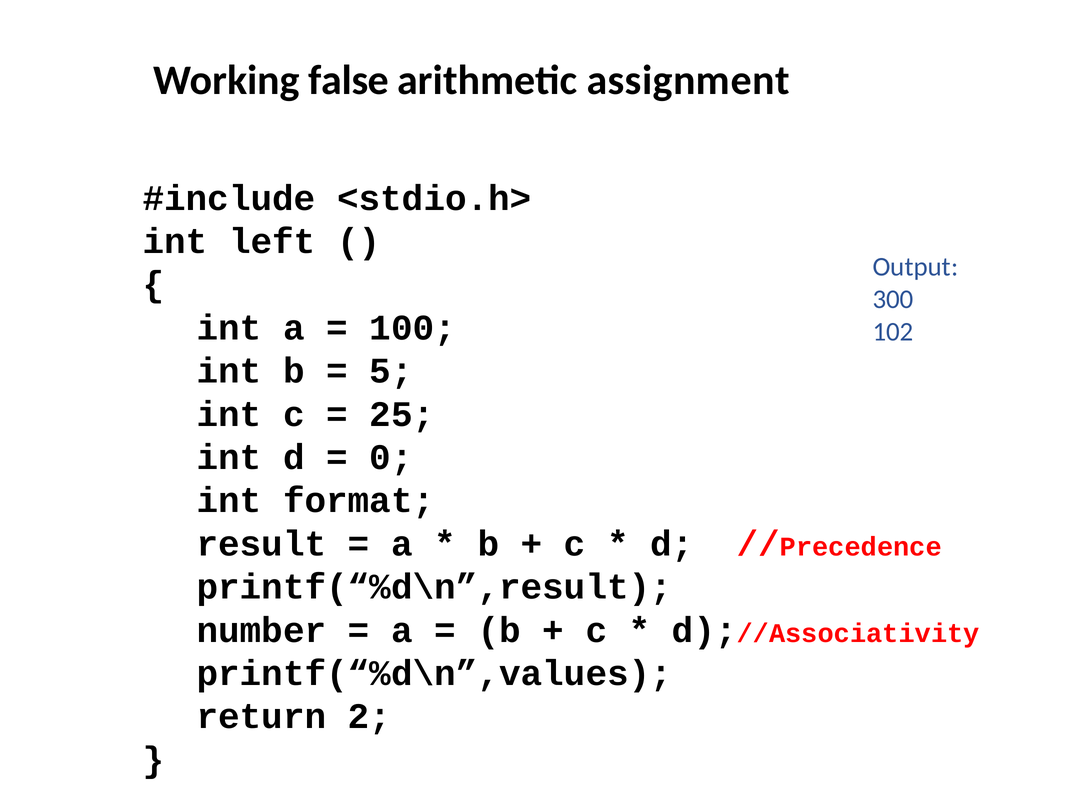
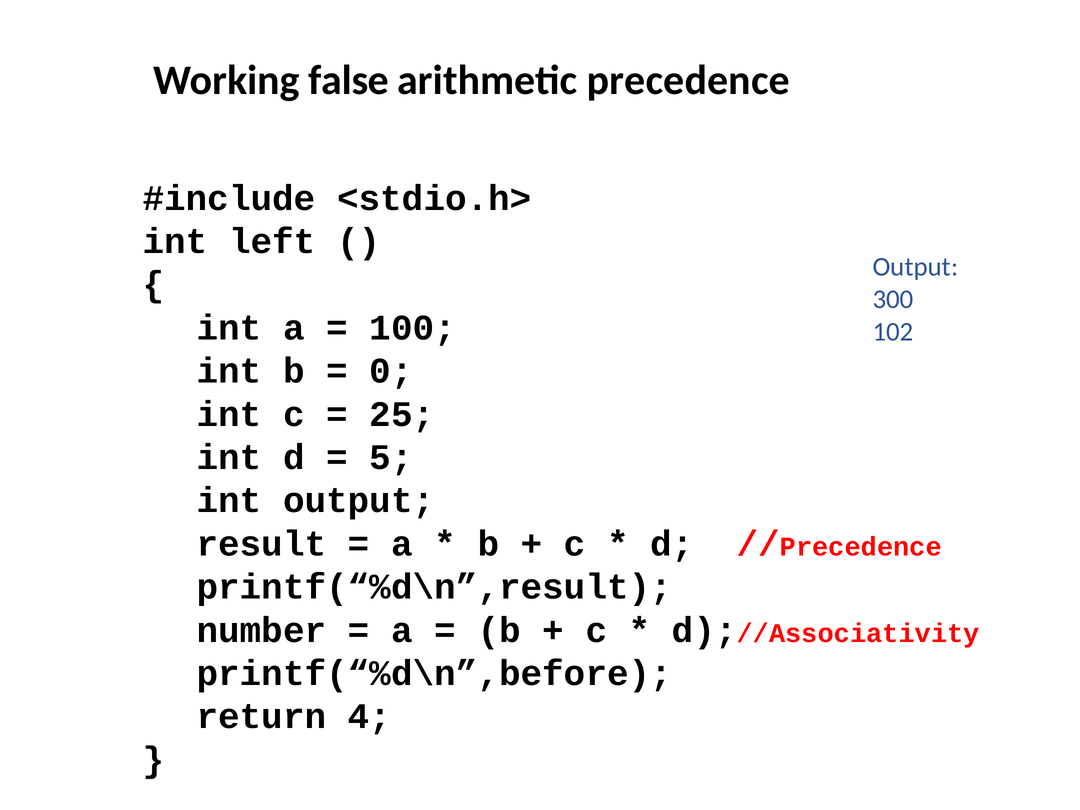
arithmetic assignment: assignment -> precedence (688, 80)
5: 5 -> 0 (391, 371)
0: 0 -> 5 (391, 457)
int format: format -> output (359, 501)
printf(“%d\n”,values: printf(“%d\n”,values -> printf(“%d\n”,before (434, 673)
2: 2 -> 4 (369, 717)
